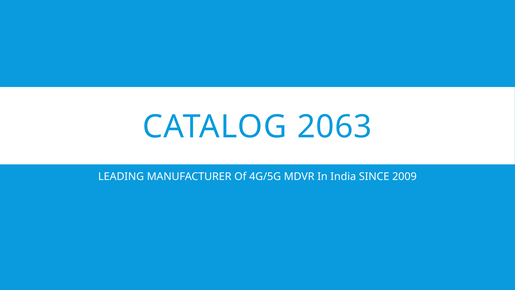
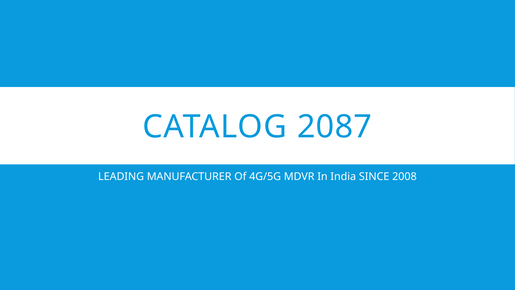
2063: 2063 -> 2087 (335, 127)
2009: 2009 -> 2008 (404, 176)
